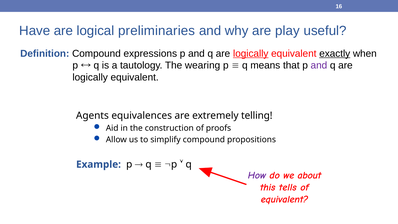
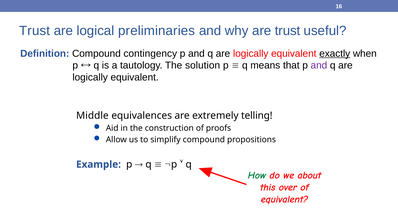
Have: Have -> Trust (35, 31)
are play: play -> trust (288, 31)
expressions: expressions -> contingency (150, 53)
logically underline: present -> none (251, 53)
wearing: wearing -> solution (203, 65)
Agents: Agents -> Middle (92, 116)
How colour: purple -> green (257, 175)
tells: tells -> over (288, 187)
